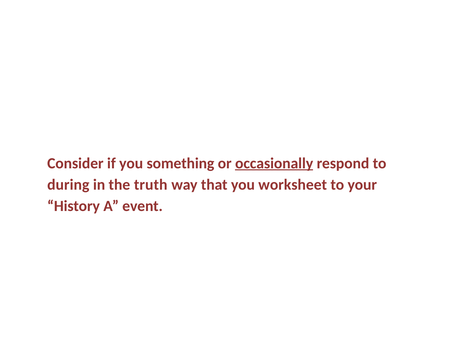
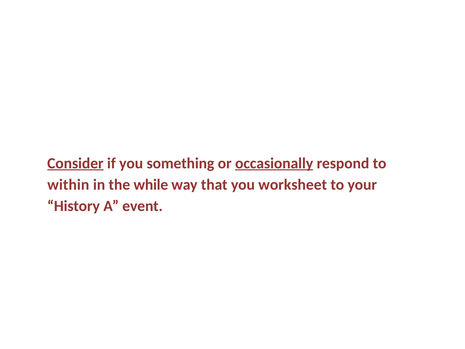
Consider underline: none -> present (75, 163)
during: during -> within (68, 185)
truth: truth -> while (151, 185)
